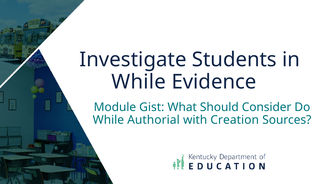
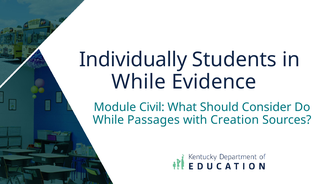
Investigate: Investigate -> Individually (133, 60)
Gist: Gist -> Civil (152, 107)
Authorial: Authorial -> Passages (153, 120)
